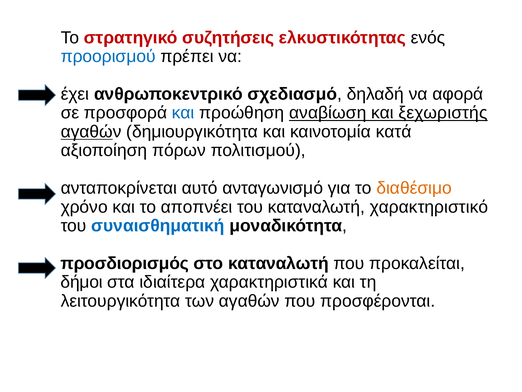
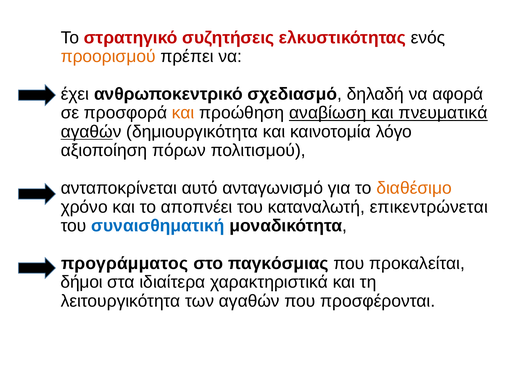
προορισμού colour: blue -> orange (108, 56)
και colour: blue -> orange (183, 113)
ξεχωριστής: ξεχωριστής -> πνευματικά (443, 113)
κατά: κατά -> λόγο (394, 132)
χαρακτηριστικό: χαρακτηριστικό -> επικεντρώνεται (429, 207)
προσδιορισμός: προσδιορισμός -> προγράμματος (125, 263)
στο καταναλωτή: καταναλωτή -> παγκόσμιας (278, 263)
